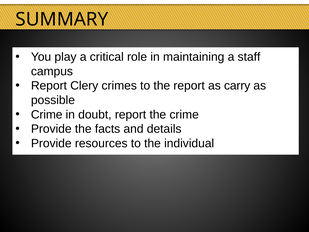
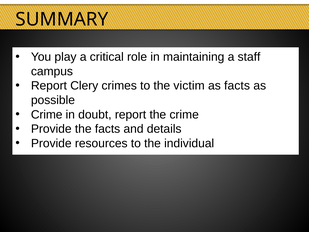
the report: report -> victim (189, 86)
as carry: carry -> facts (237, 86)
